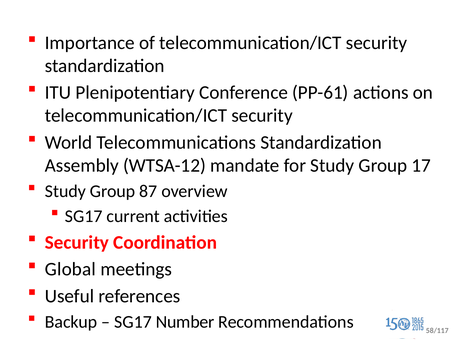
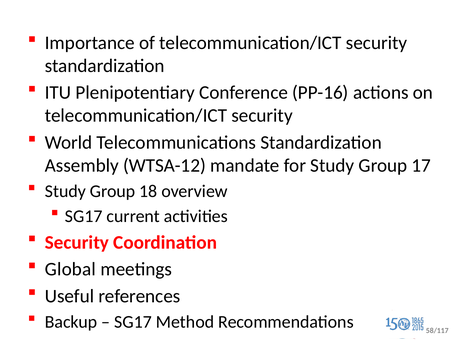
PP-61: PP-61 -> PP-16 (320, 93)
87: 87 -> 18 (148, 191)
Number: Number -> Method (185, 322)
